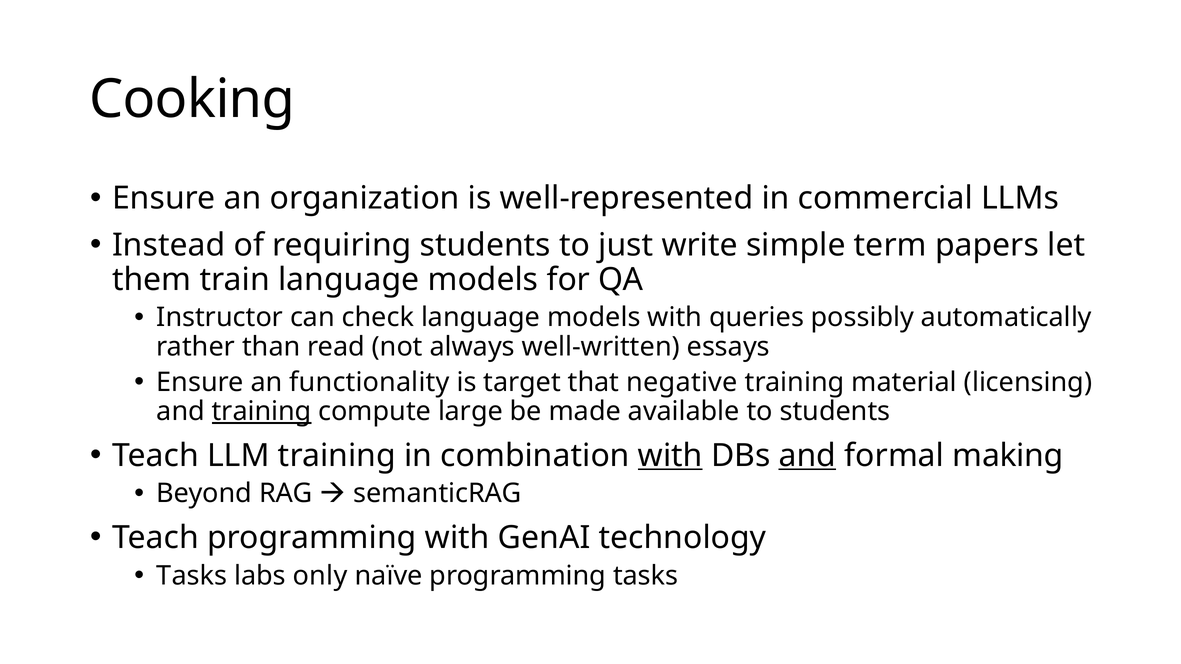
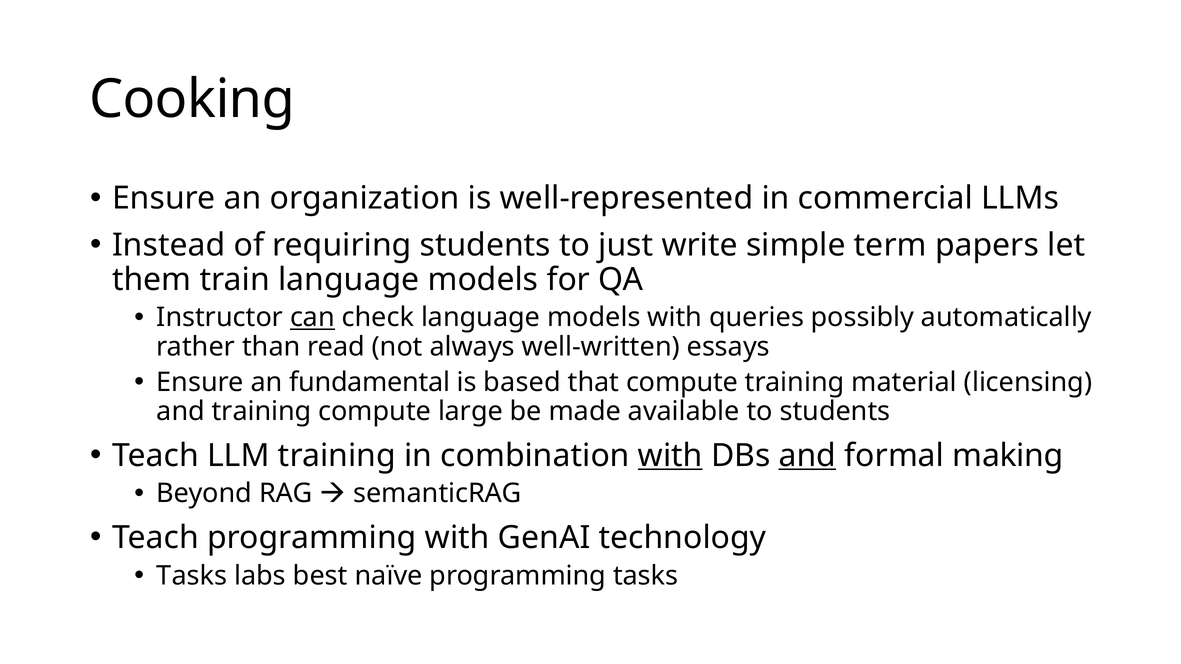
can underline: none -> present (312, 318)
functionality: functionality -> fundamental (370, 382)
target: target -> based (522, 382)
that negative: negative -> compute (682, 382)
training underline: present -> none (262, 412)
only: only -> best (320, 576)
